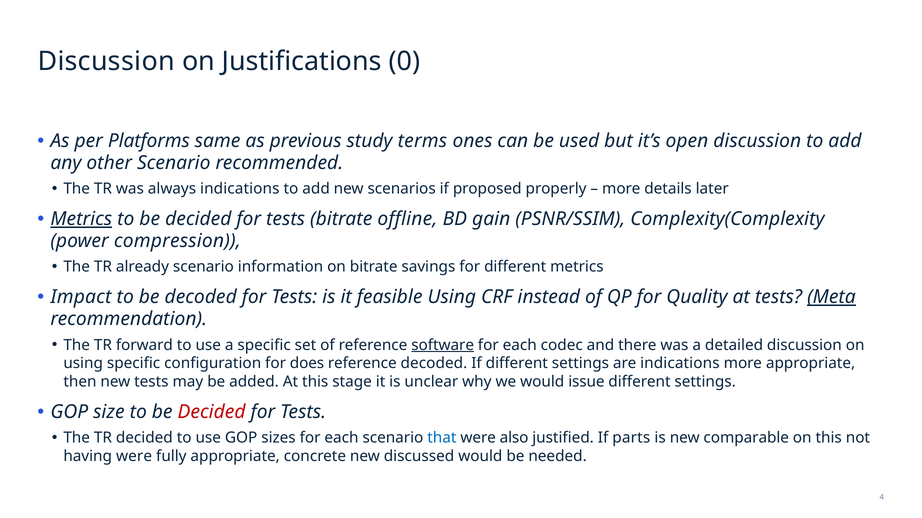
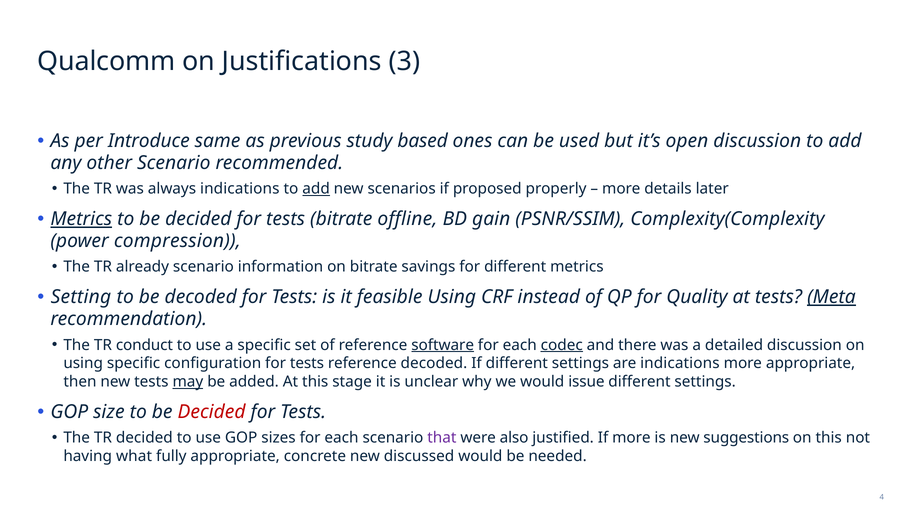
Discussion: Discussion -> Qualcomm (106, 62)
0: 0 -> 3 (404, 62)
Platforms: Platforms -> Introduce (149, 141)
terms: terms -> based (423, 141)
add underline: none -> present (316, 189)
Impact: Impact -> Setting (81, 297)
forward: forward -> conduct (144, 345)
codec underline: none -> present (562, 345)
configuration for does: does -> tests (307, 364)
may underline: none -> present (188, 382)
that colour: blue -> purple (442, 438)
If parts: parts -> more (631, 438)
comparable: comparable -> suggestions (746, 438)
having were: were -> what (134, 457)
